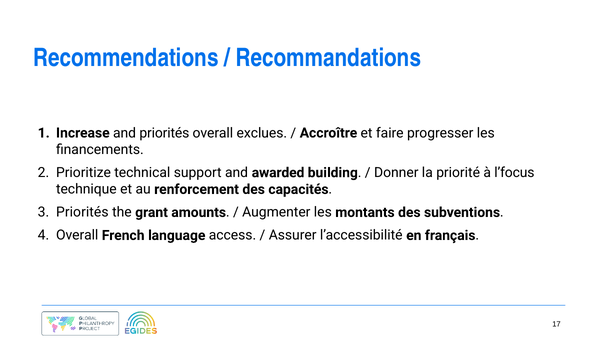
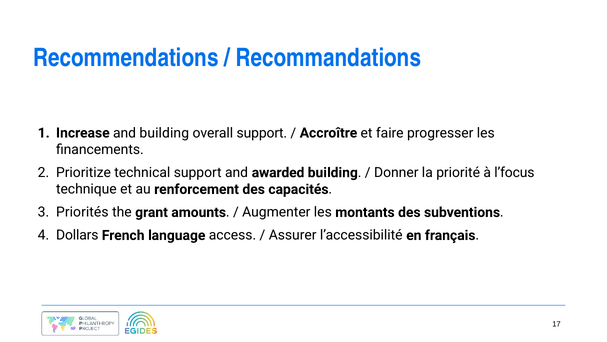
and priorités: priorités -> building (164, 133)
overall exclues: exclues -> support (262, 133)
Overall: Overall -> Dollars (77, 235)
